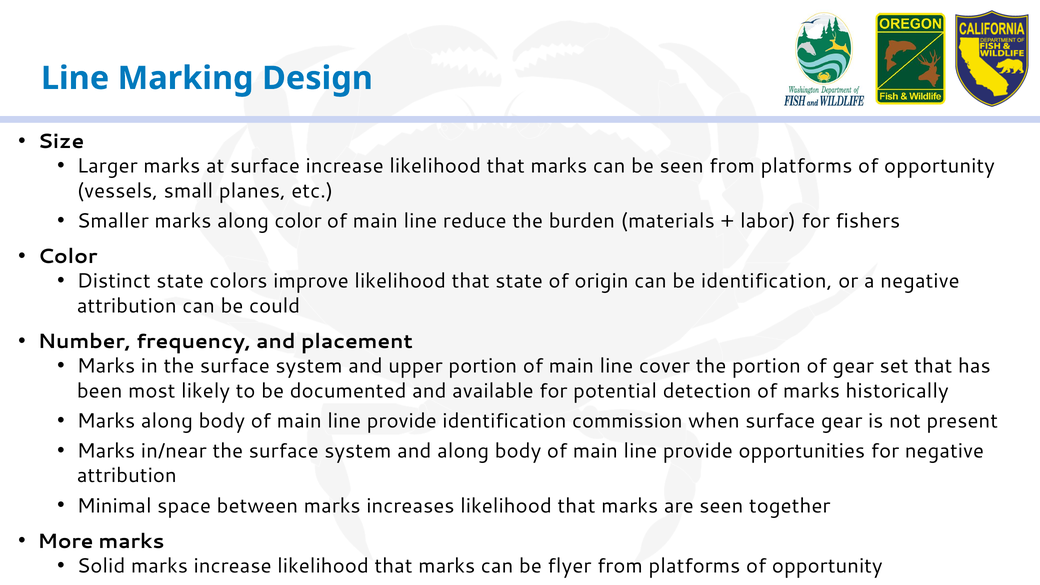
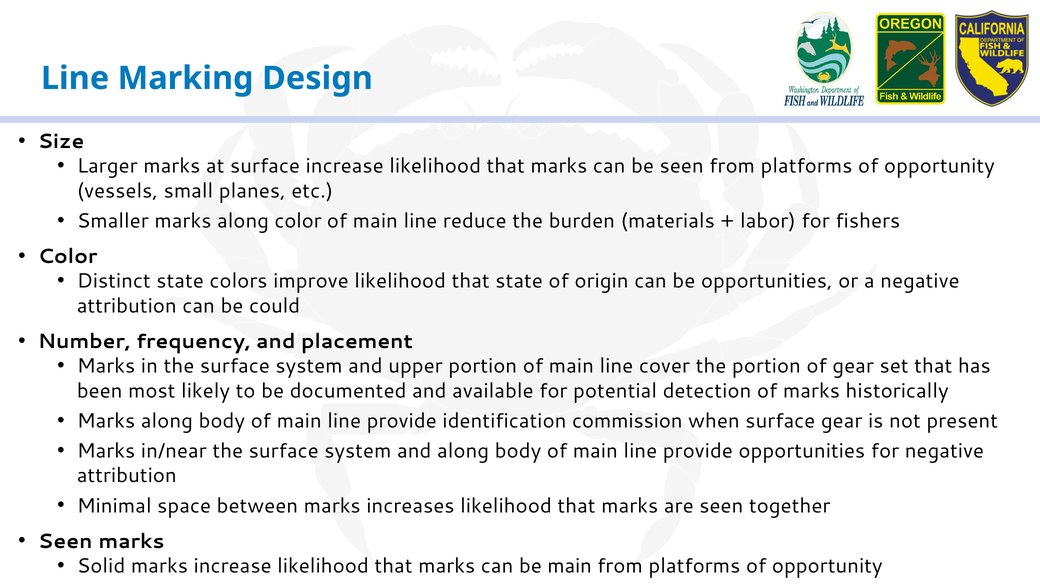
be identification: identification -> opportunities (767, 281)
More: More -> Seen (65, 541)
be flyer: flyer -> main (570, 566)
